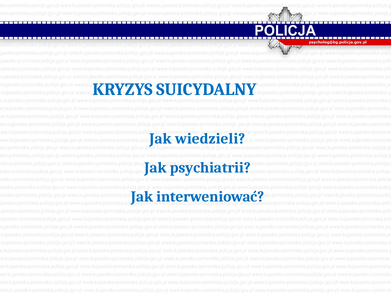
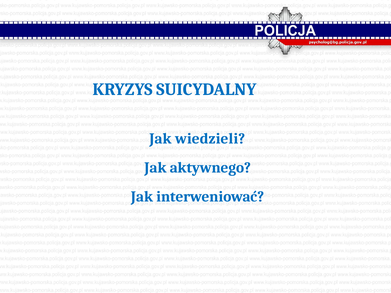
psychiatrii: psychiatrii -> aktywnego (210, 168)
